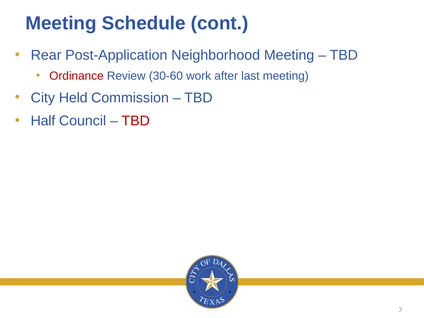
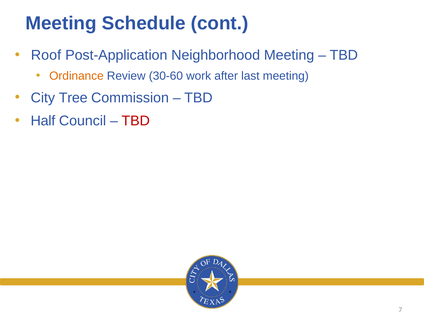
Rear: Rear -> Roof (46, 55)
Ordinance colour: red -> orange (76, 76)
Held: Held -> Tree (73, 98)
